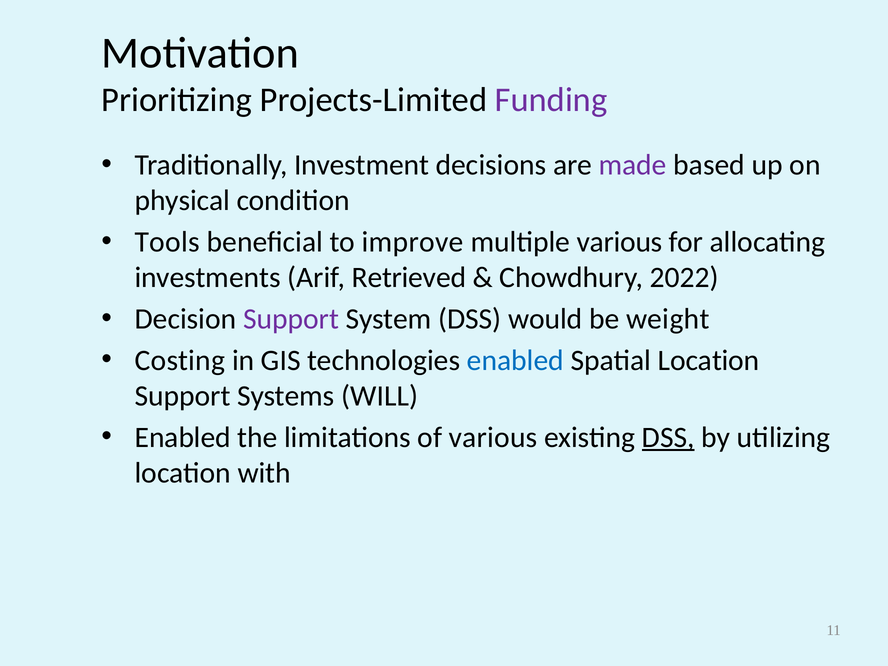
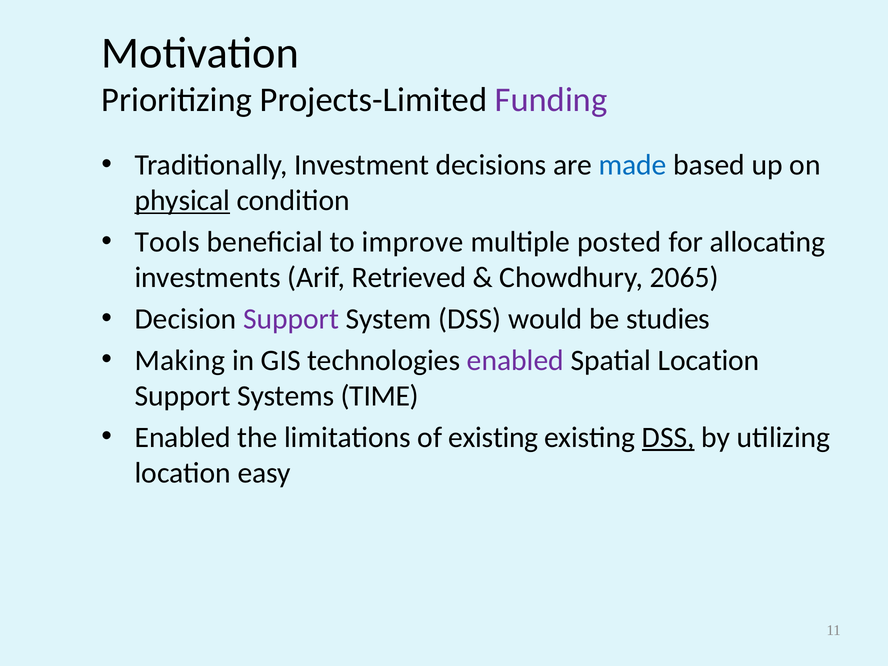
made colour: purple -> blue (633, 165)
physical underline: none -> present (182, 201)
multiple various: various -> posted (619, 242)
2022: 2022 -> 2065 (684, 278)
weight: weight -> studies (668, 319)
Costing: Costing -> Making (180, 360)
enabled colour: blue -> purple (515, 360)
WILL: WILL -> TIME (380, 396)
of various: various -> existing (493, 437)
with: with -> easy (264, 473)
